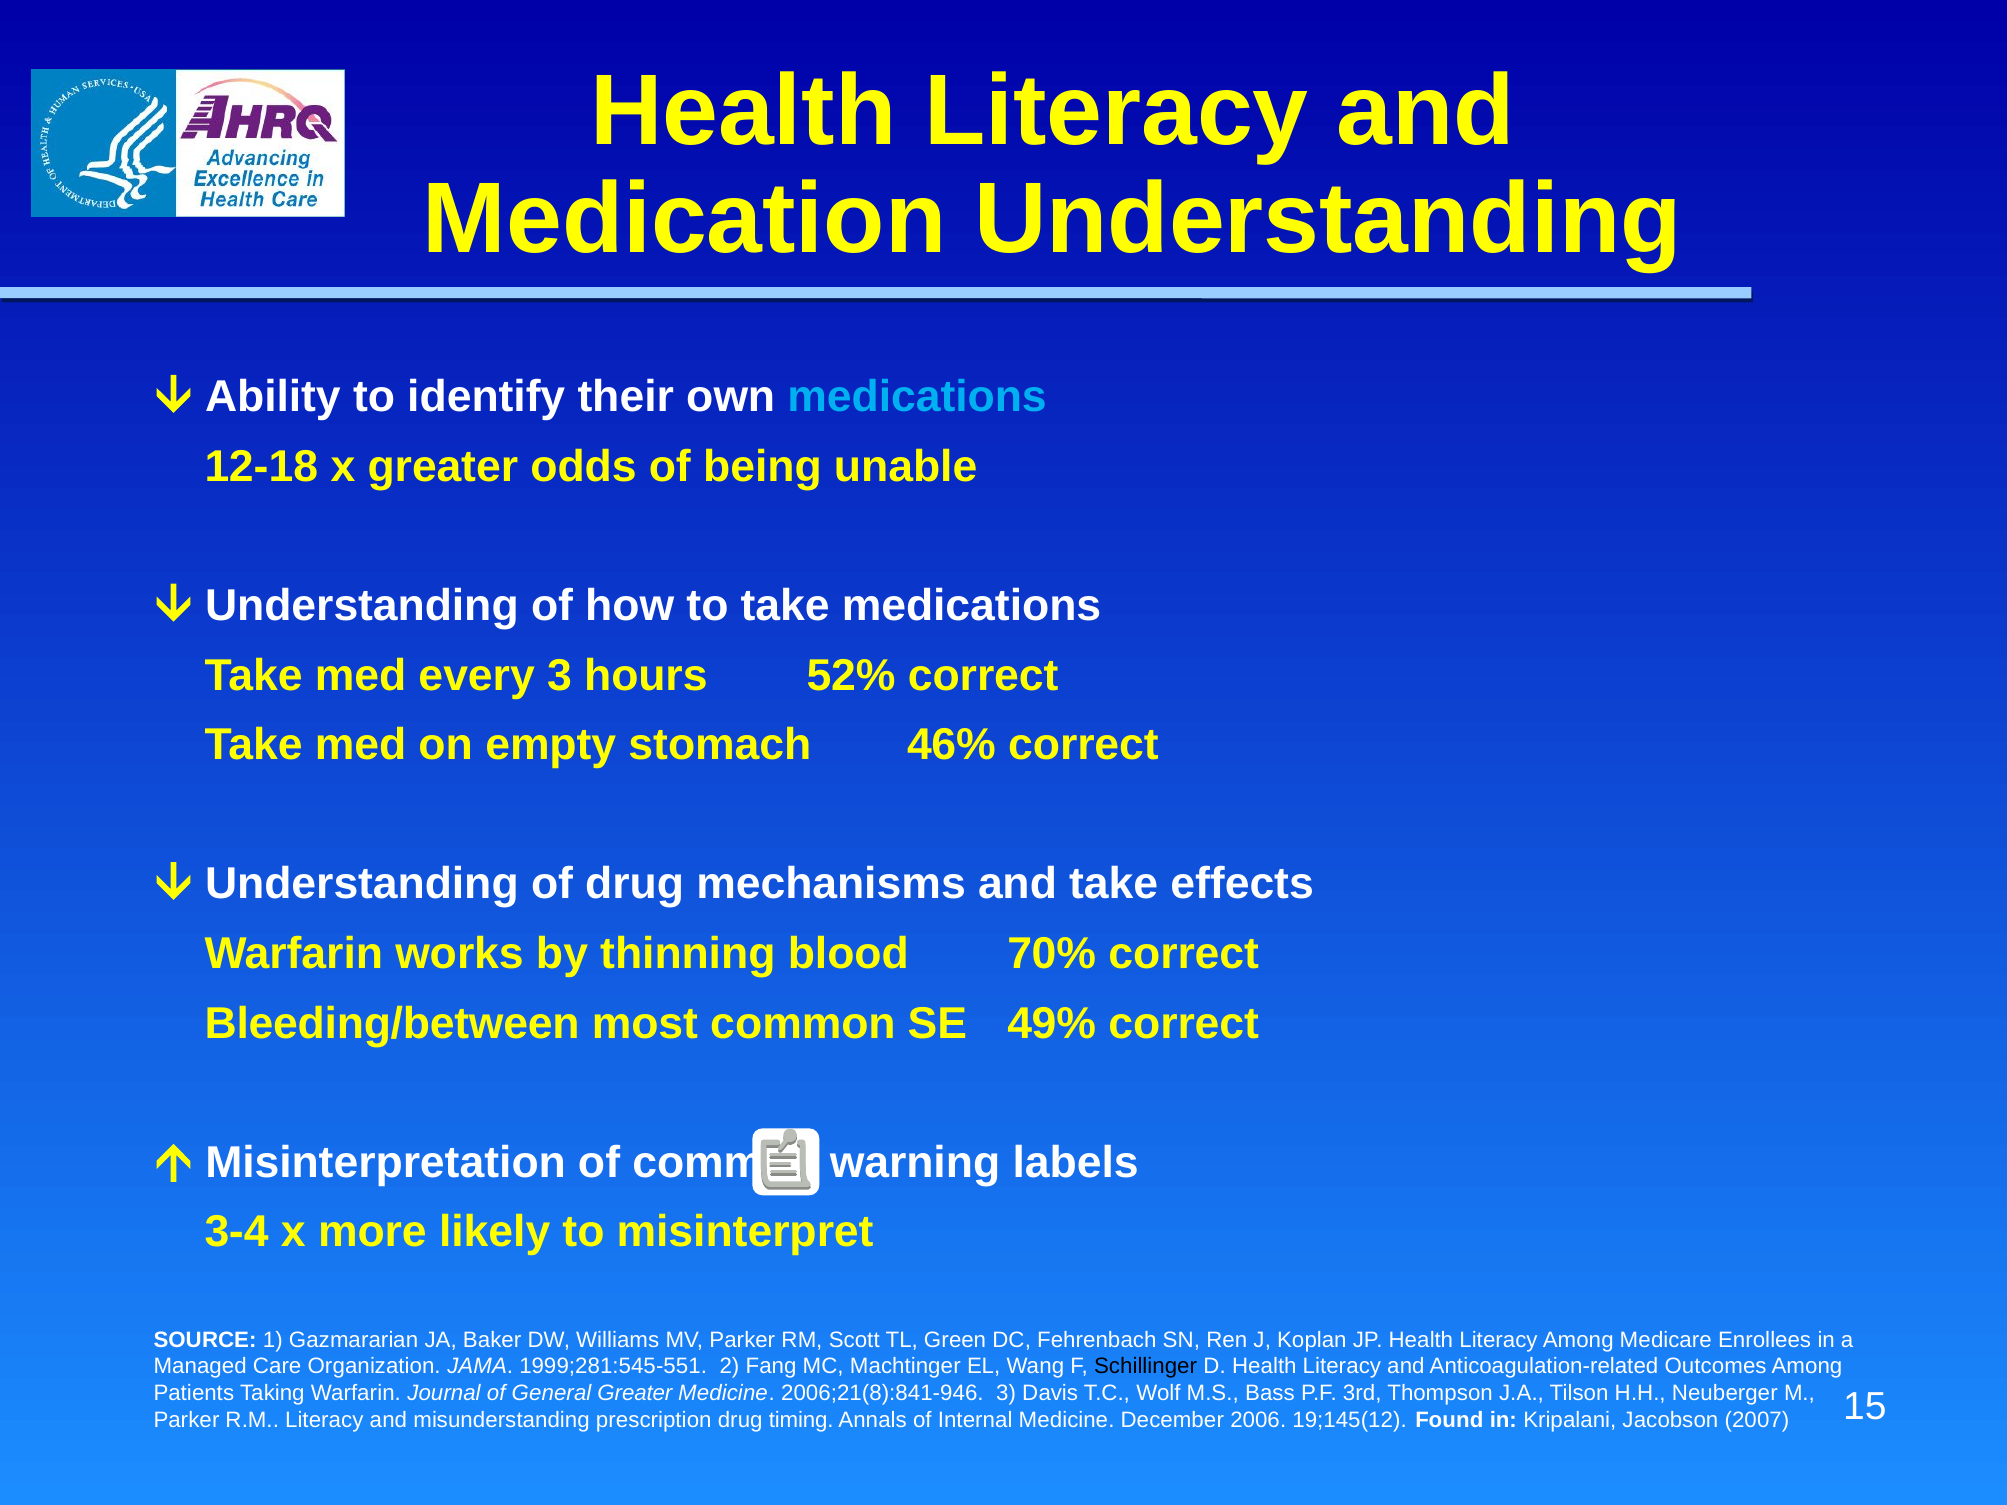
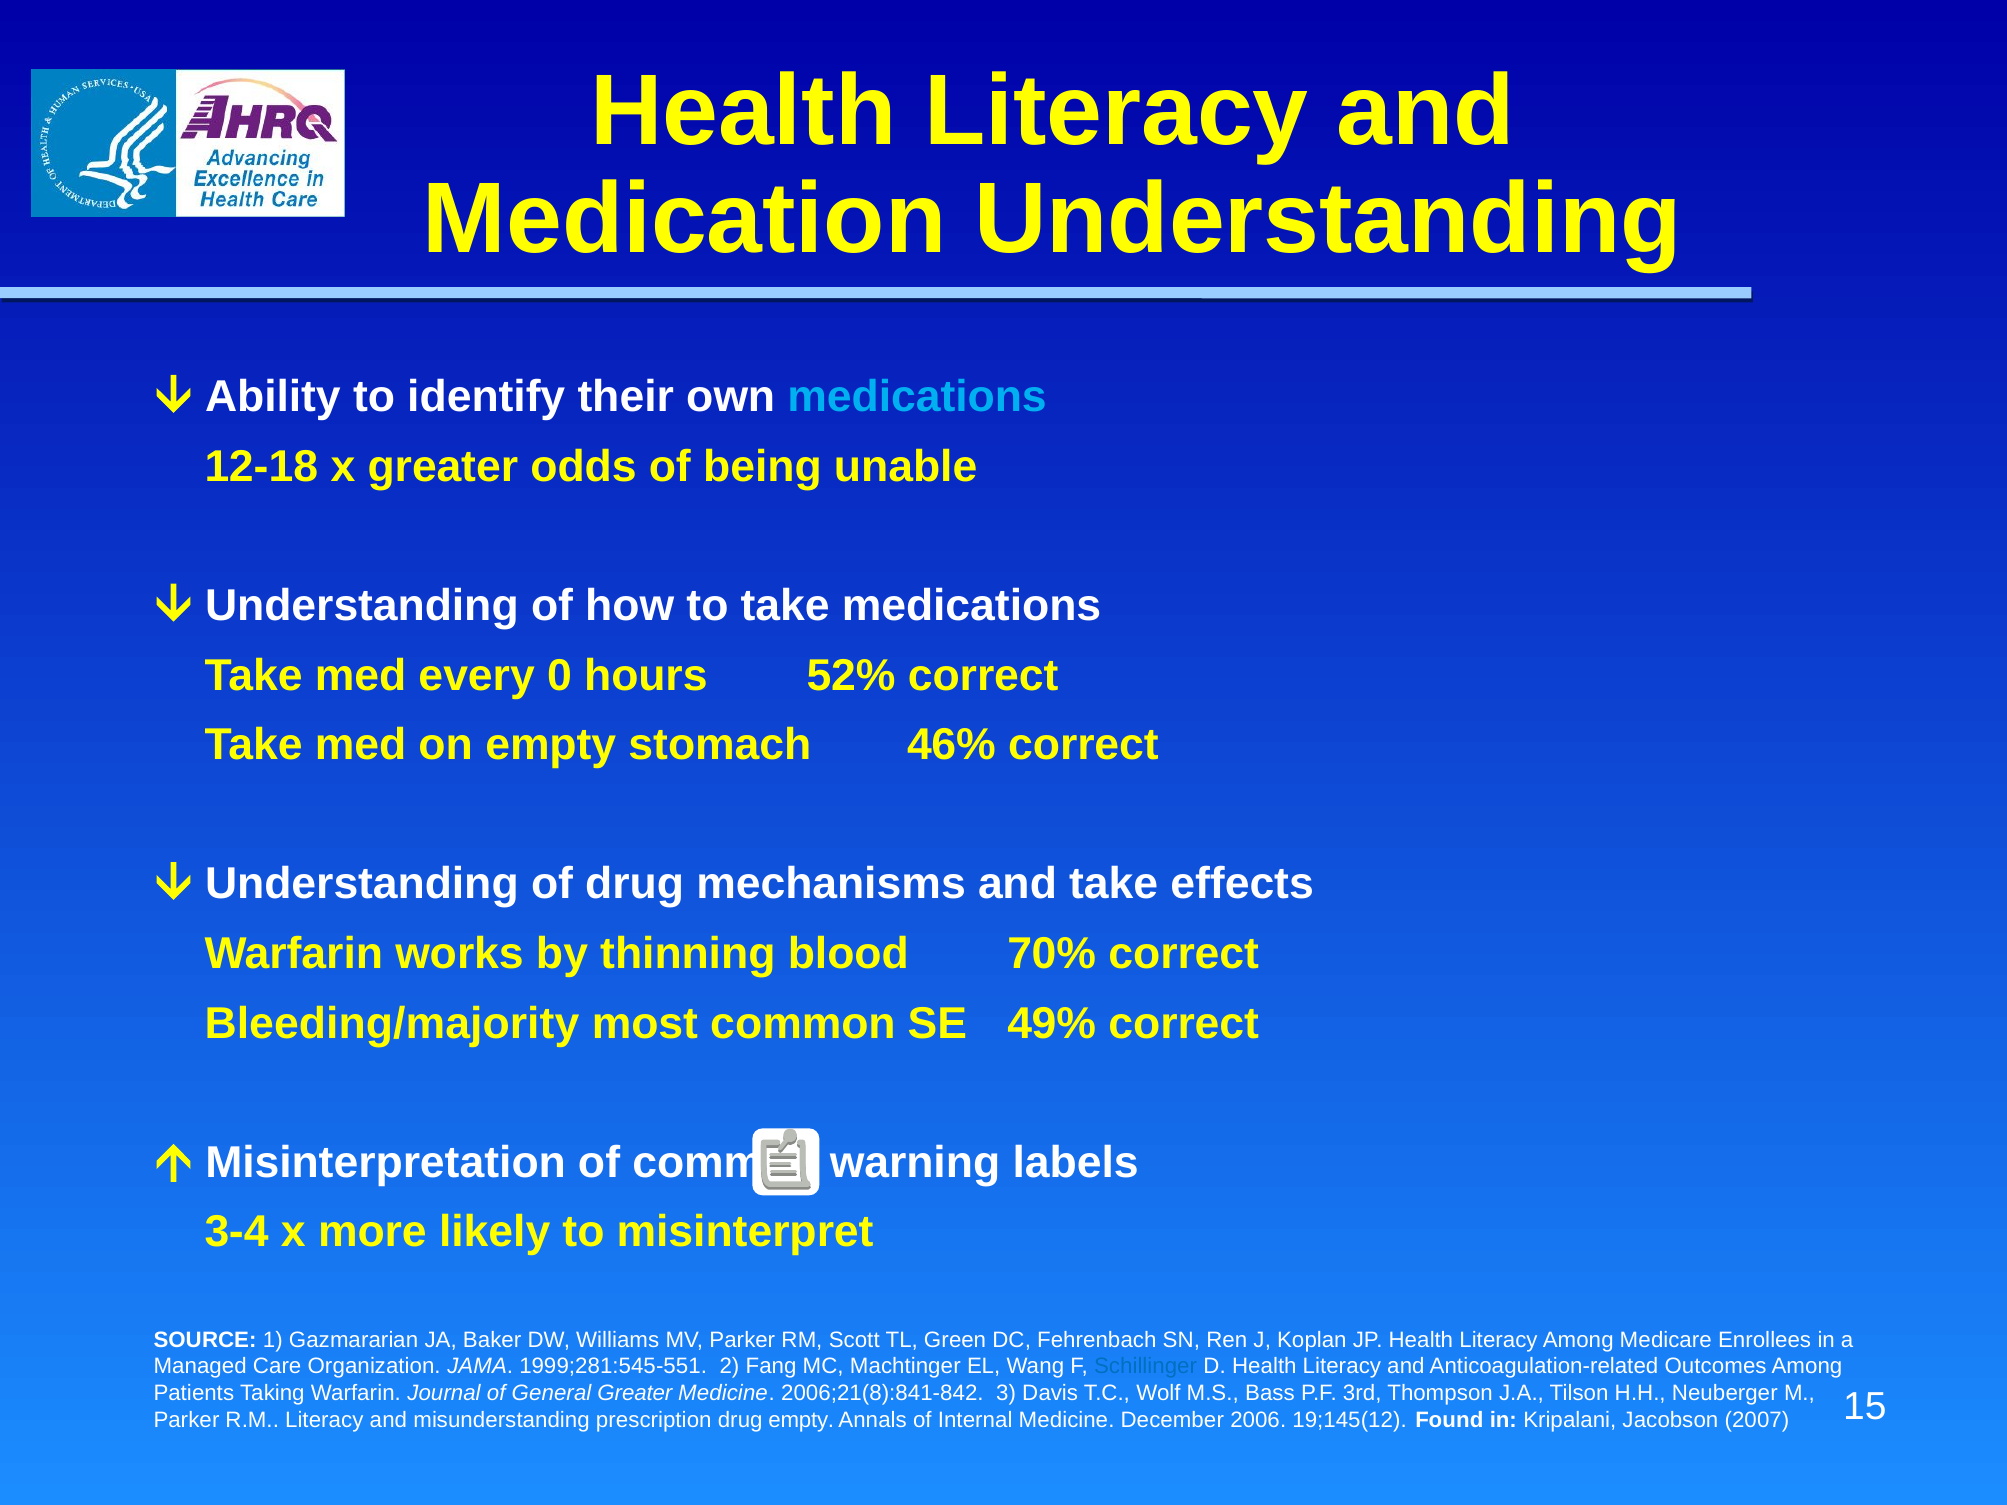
every 3: 3 -> 0 (560, 676)
Bleeding/between: Bleeding/between -> Bleeding/majority (392, 1024)
Schillinger colour: black -> blue (1146, 1367)
2006;21(8):841-946: 2006;21(8):841-946 -> 2006;21(8):841-842 (882, 1394)
drug timing: timing -> empty (801, 1420)
